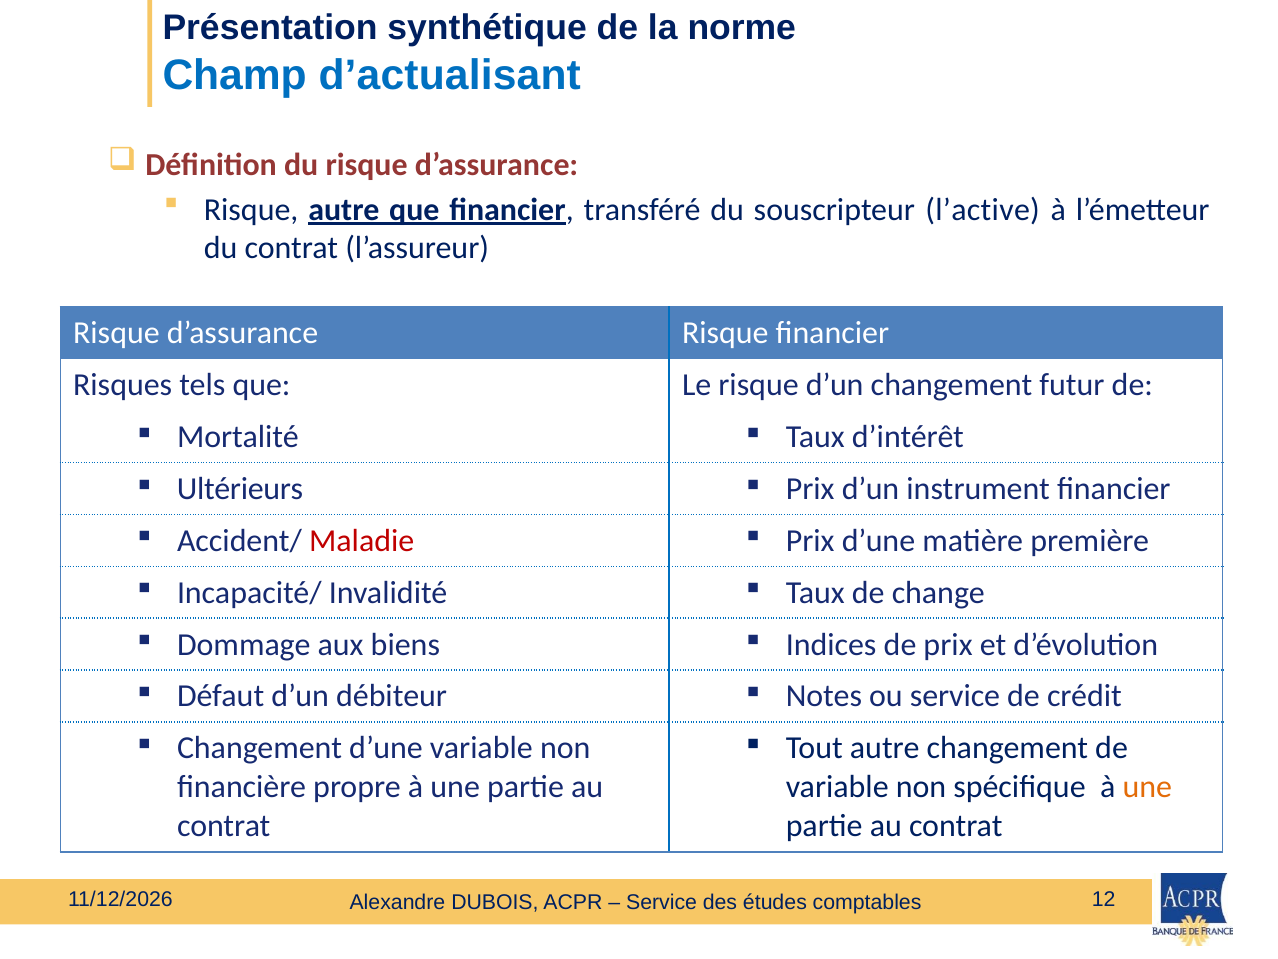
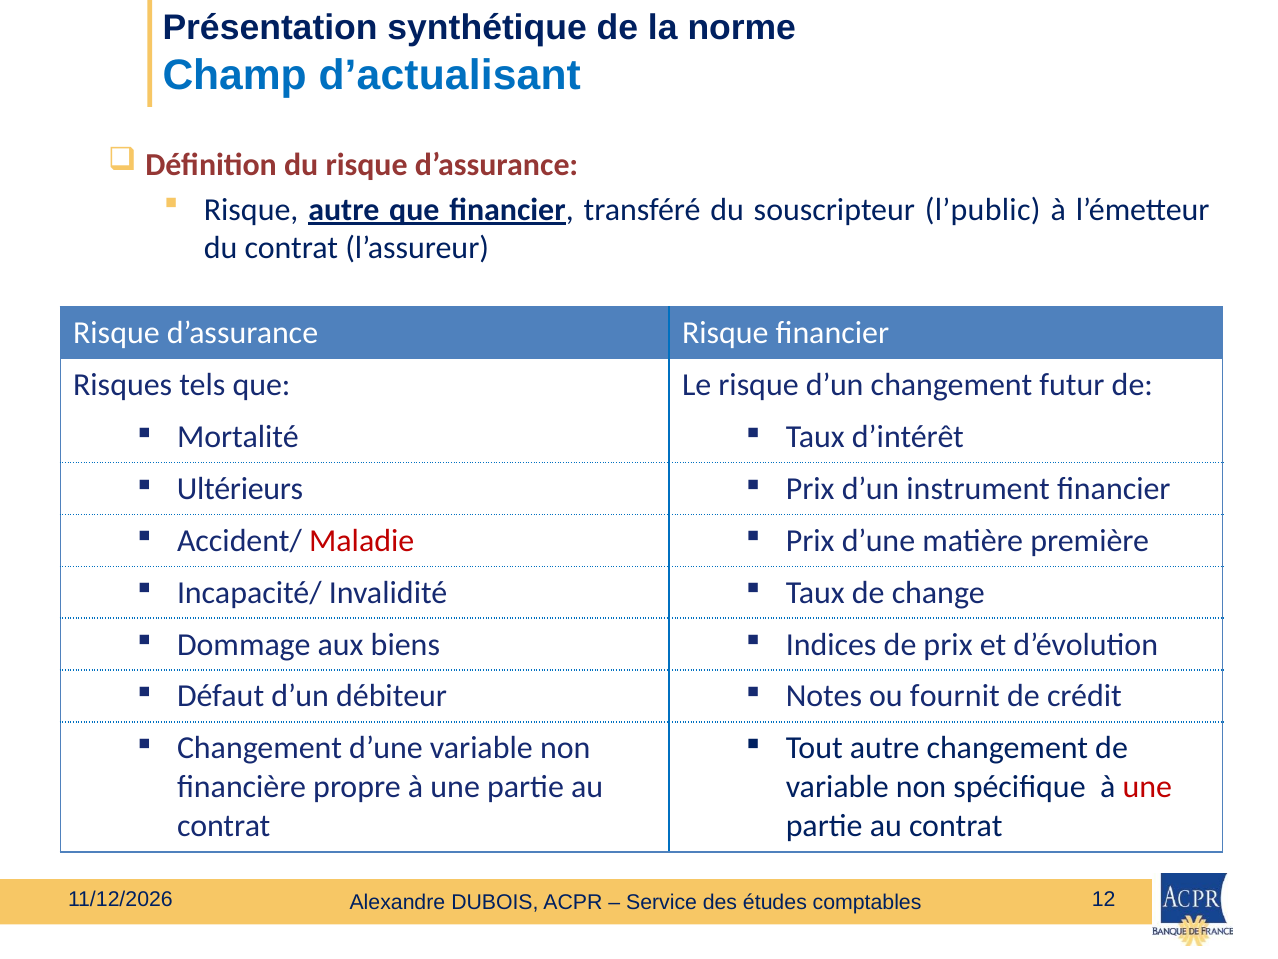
l’active: l’active -> l’public (983, 209)
ou service: service -> fournit (955, 696)
une colour: orange -> red (1147, 787)
